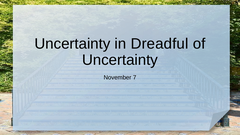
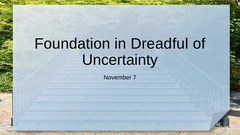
Uncertainty: Uncertainty -> Foundation (72, 44)
